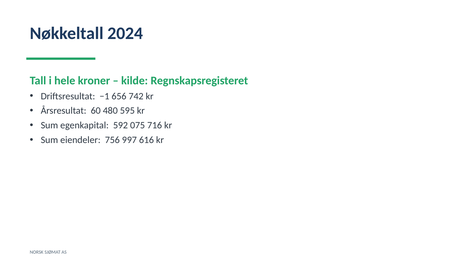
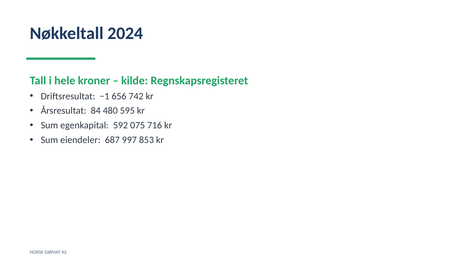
60: 60 -> 84 (96, 111)
756: 756 -> 687 (112, 140)
616: 616 -> 853 (146, 140)
